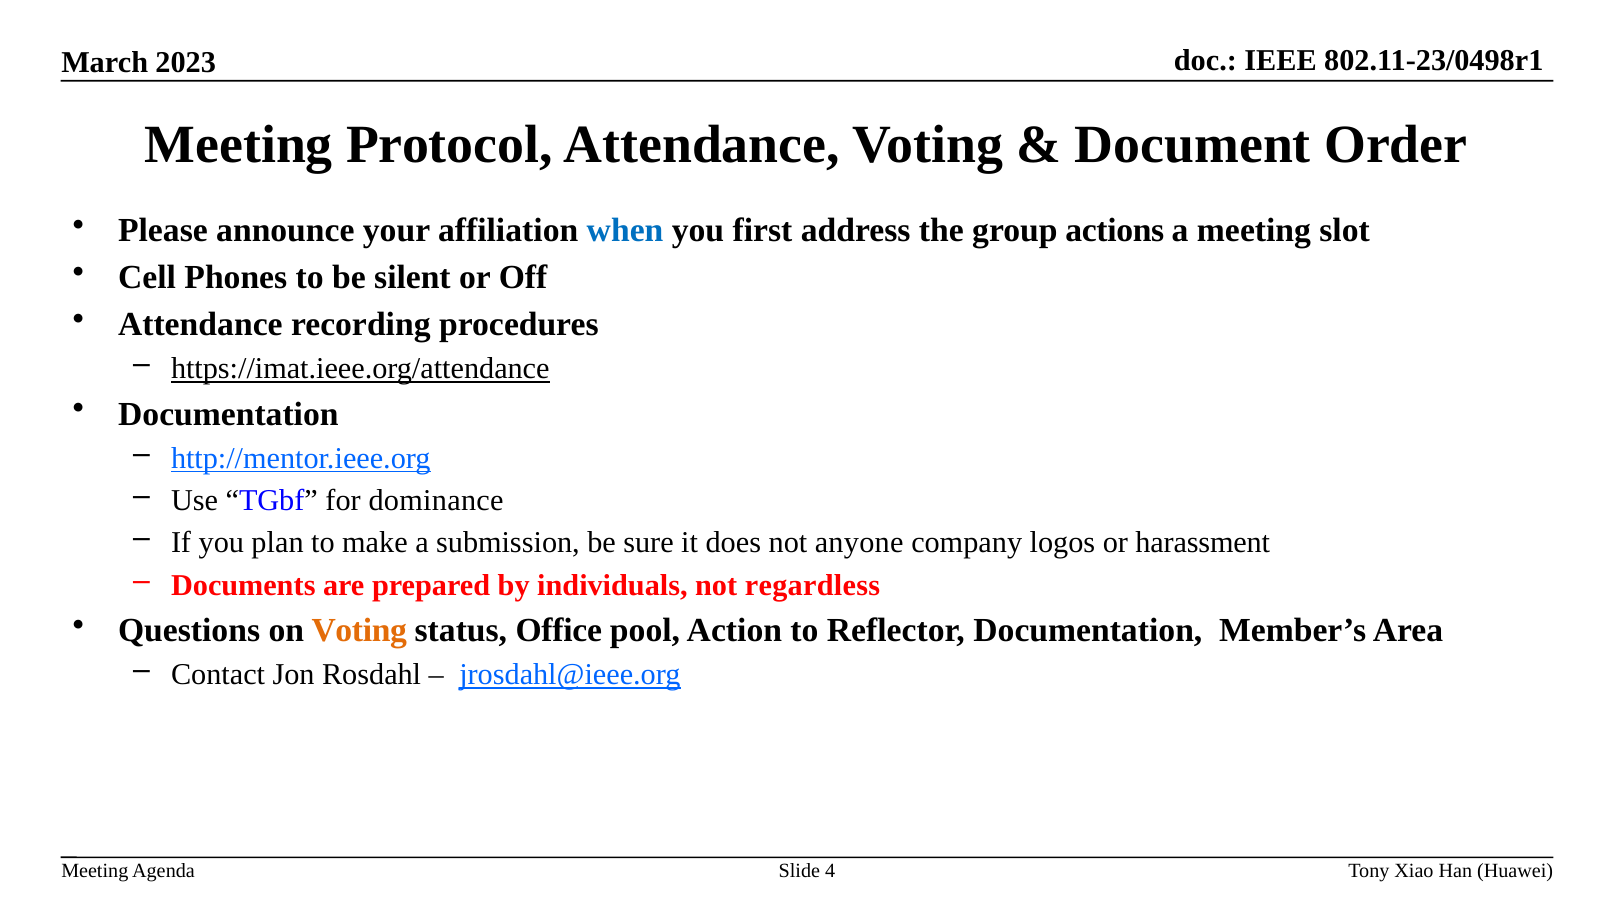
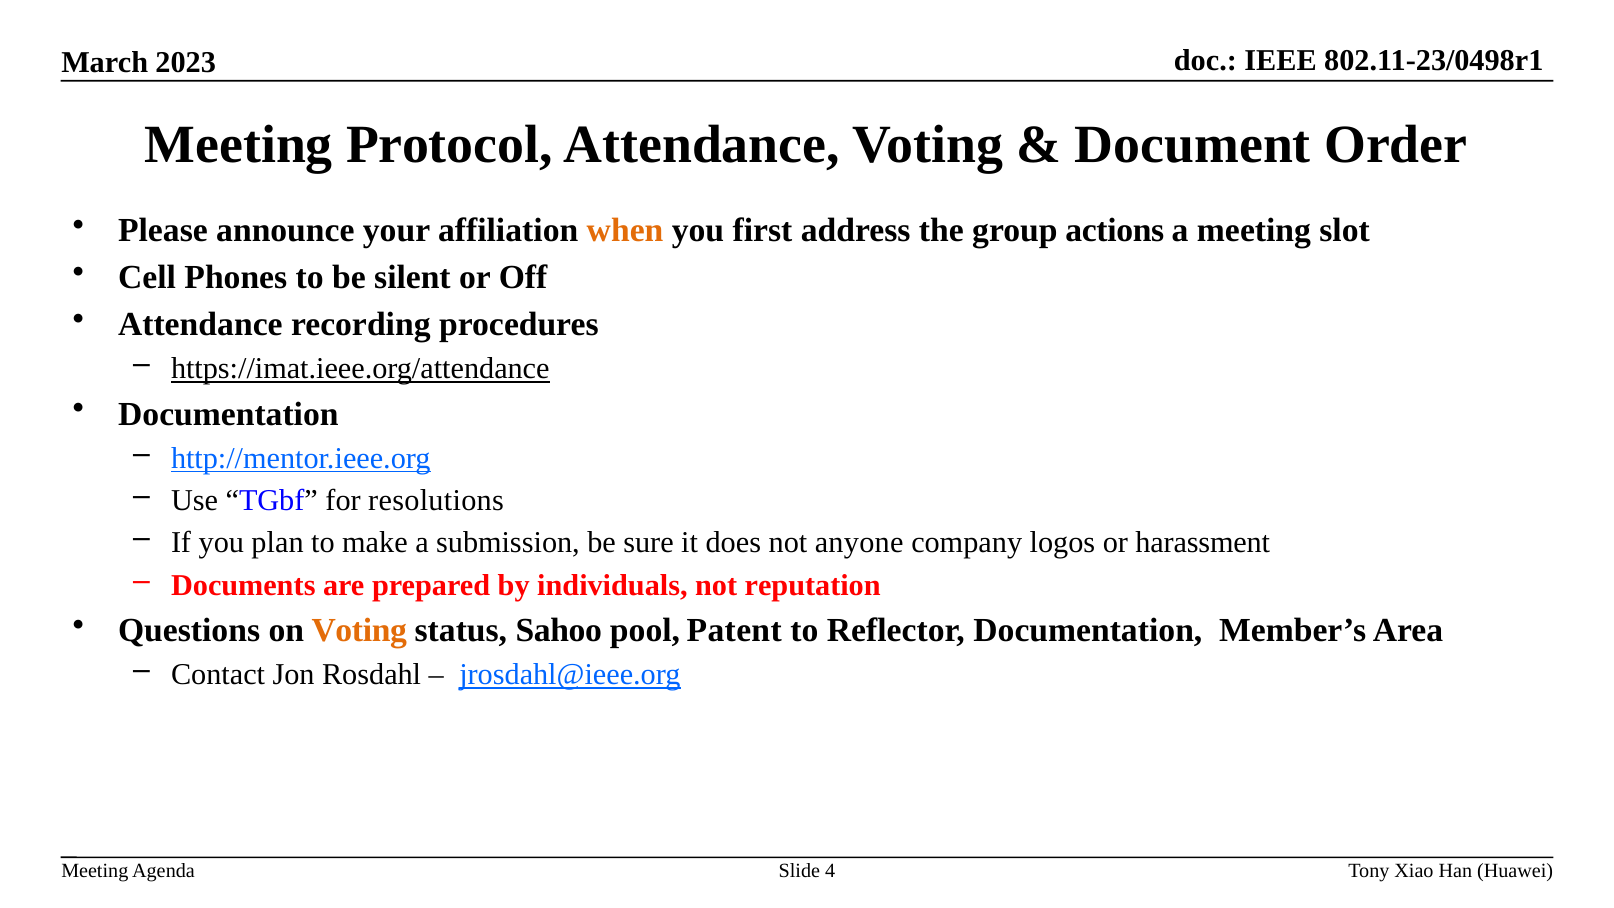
when colour: blue -> orange (625, 230)
dominance: dominance -> resolutions (436, 501)
regardless: regardless -> reputation (813, 585)
Office: Office -> Sahoo (559, 631)
Action: Action -> Patent (734, 631)
